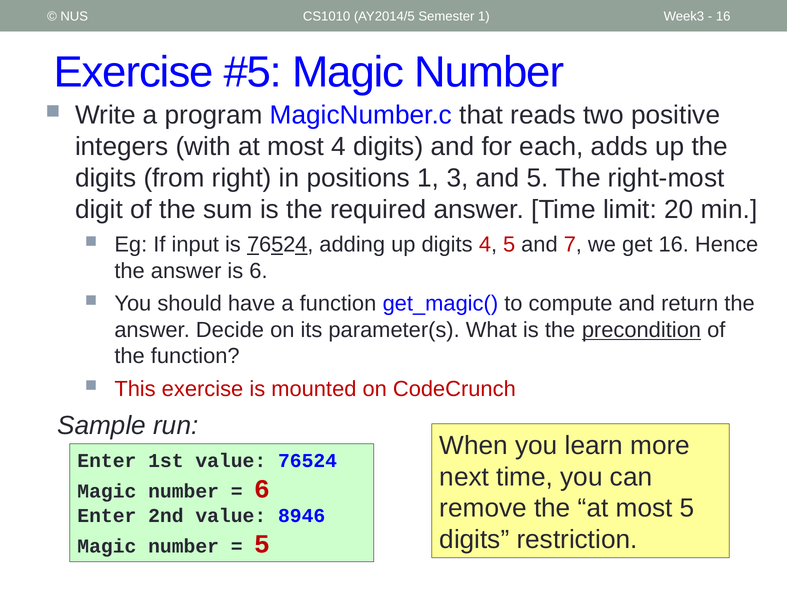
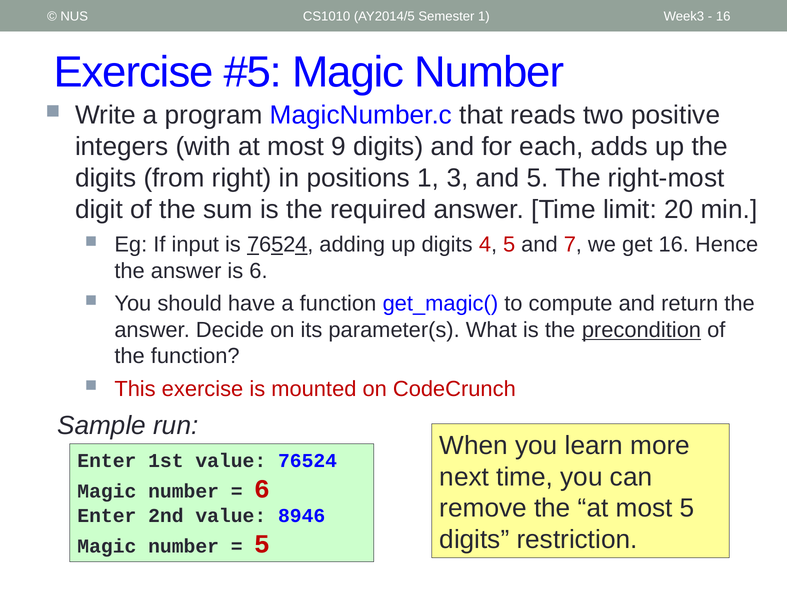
most 4: 4 -> 9 (339, 147)
